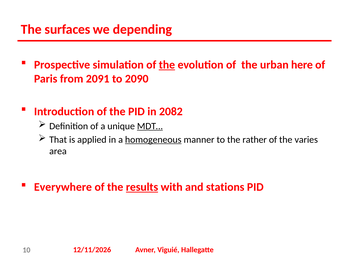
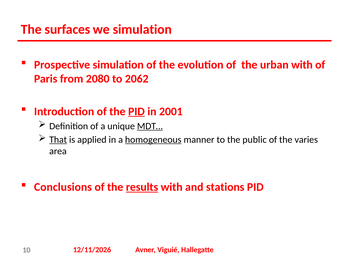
we depending: depending -> simulation (142, 29)
the underline: present -> none (167, 65)
urban here: here -> with (302, 65)
2091: 2091 -> 2080 (98, 79)
2090: 2090 -> 2062 (137, 79)
PID underline: none -> present (136, 111)
2082: 2082 -> 2001 (171, 111)
That underline: none -> present (58, 140)
rather: rather -> public (255, 140)
Everywhere: Everywhere -> Conclusions (63, 187)
